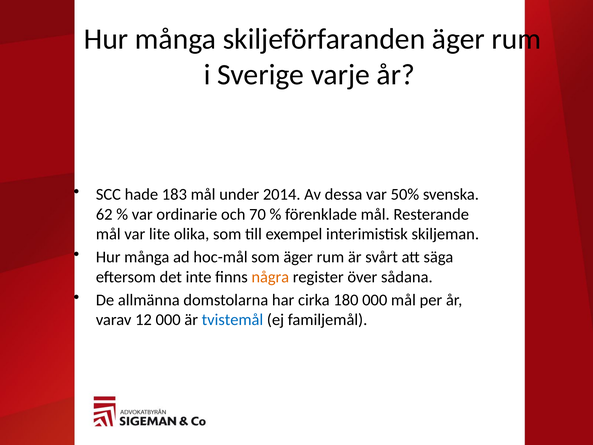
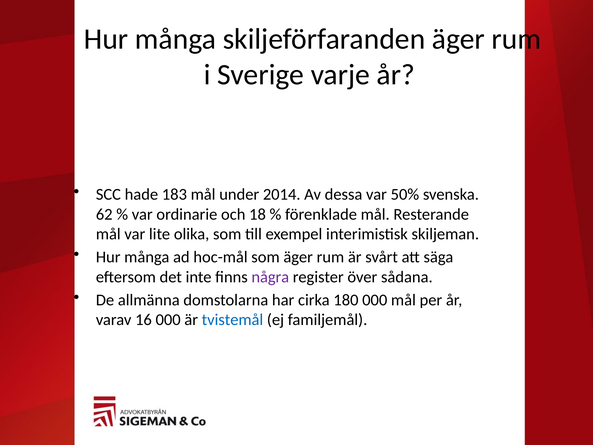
70: 70 -> 18 (257, 214)
några colour: orange -> purple (270, 277)
12: 12 -> 16 (144, 320)
